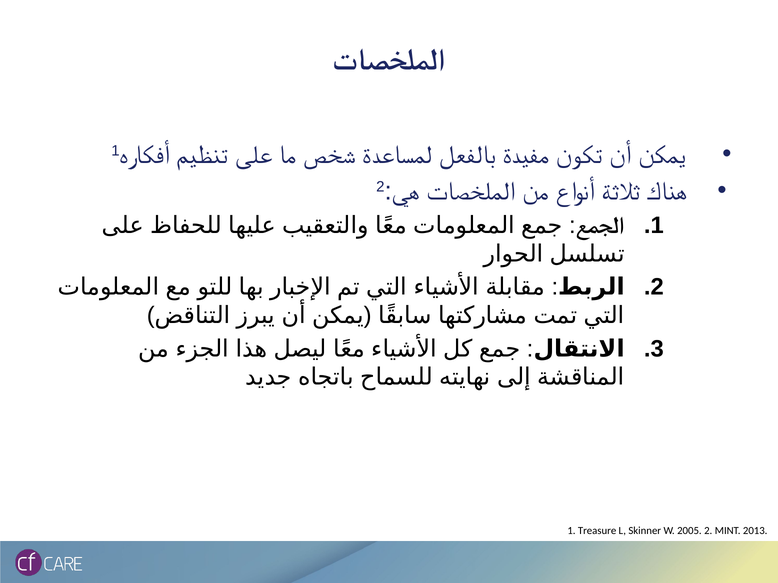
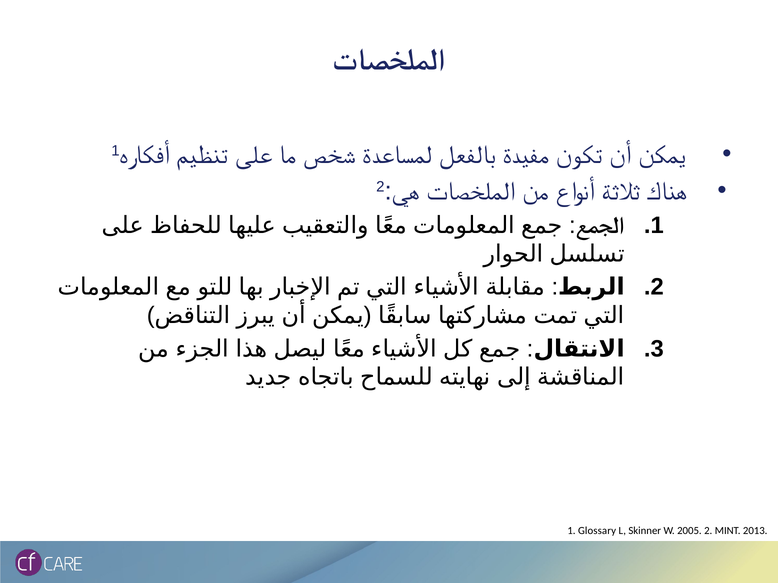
Treasure: Treasure -> Glossary (597, 531)
